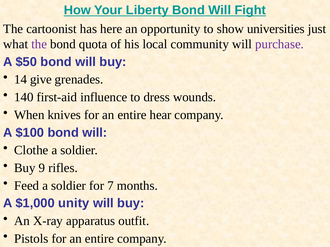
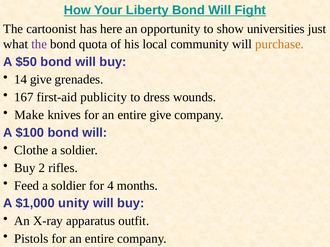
purchase colour: purple -> orange (280, 44)
140: 140 -> 167 (24, 97)
influence: influence -> publicity (104, 97)
When: When -> Make (29, 115)
entire hear: hear -> give (161, 115)
9: 9 -> 2 (42, 168)
7: 7 -> 4 (111, 186)
